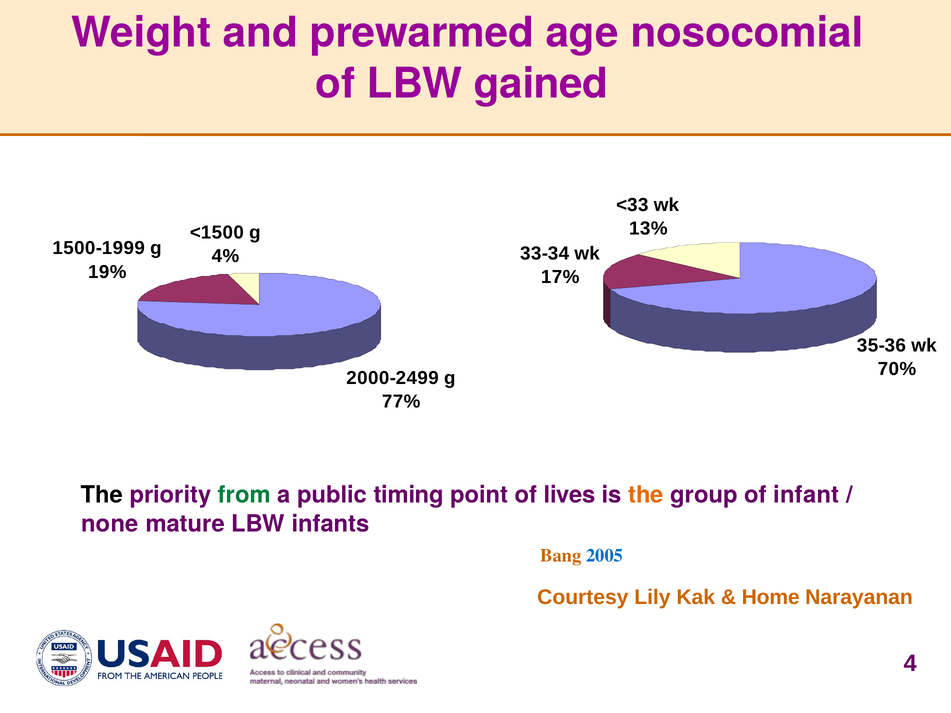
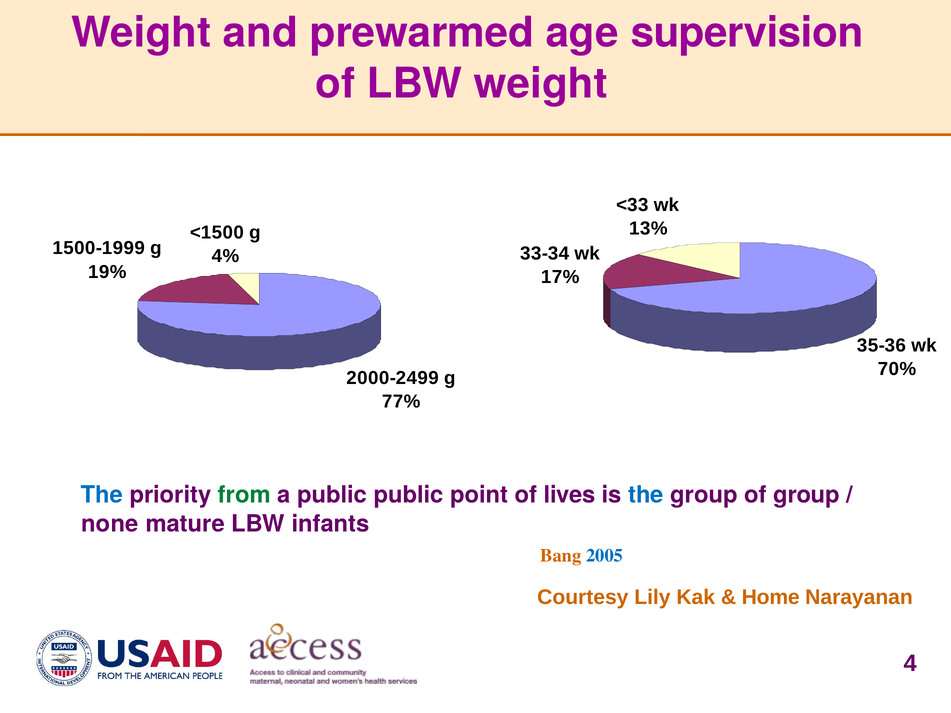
nosocomial: nosocomial -> supervision (747, 33)
LBW gained: gained -> weight (541, 84)
The colour: black -> blue (102, 495)
public timing: timing -> public (409, 495)
the colour: orange -> blue (646, 495)
of infant: infant -> group (806, 495)
